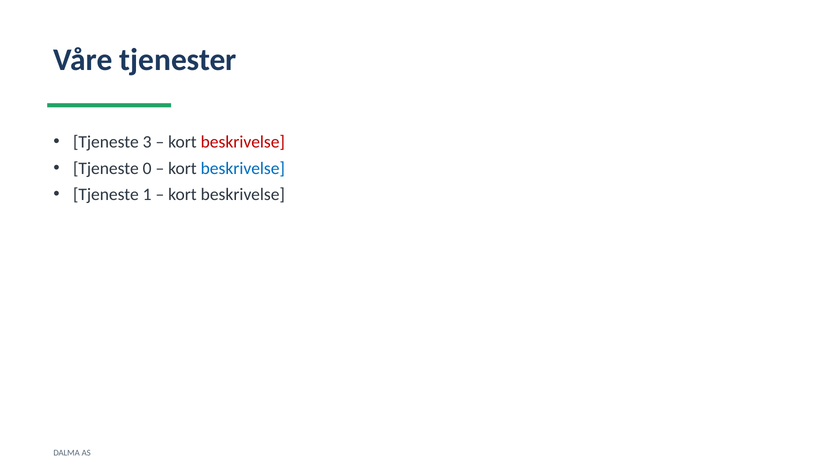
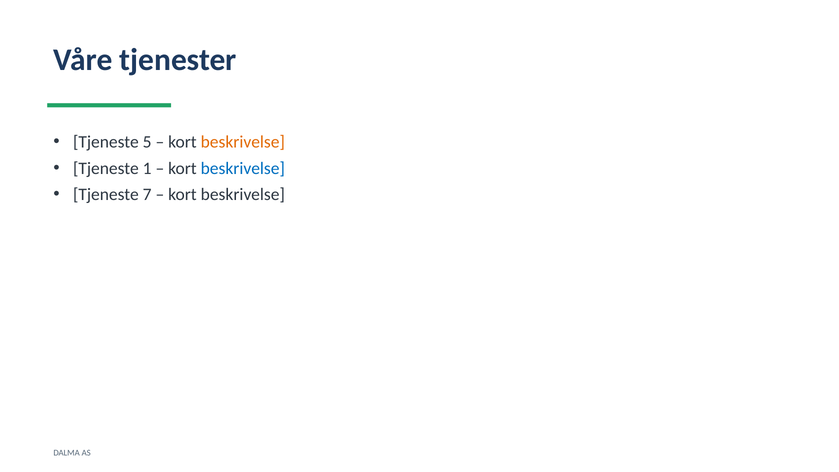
3: 3 -> 5 (147, 142)
beskrivelse colour: red -> orange (243, 142)
0: 0 -> 1 (147, 168)
1: 1 -> 7 (147, 195)
